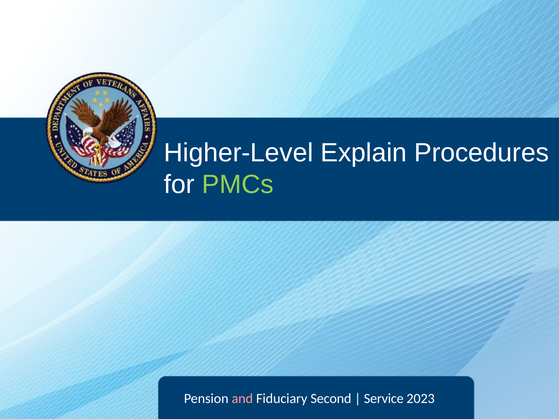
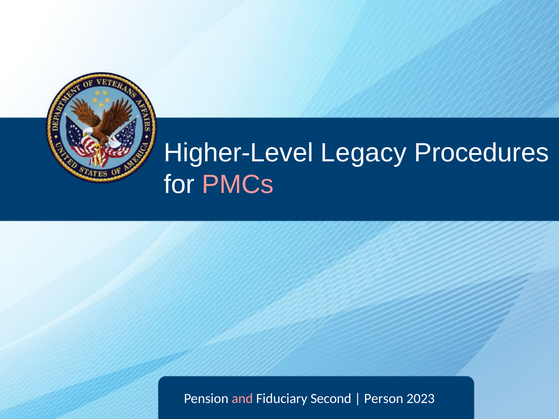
Explain: Explain -> Legacy (364, 153)
PMCs colour: light green -> pink (238, 184)
Service: Service -> Person (384, 399)
